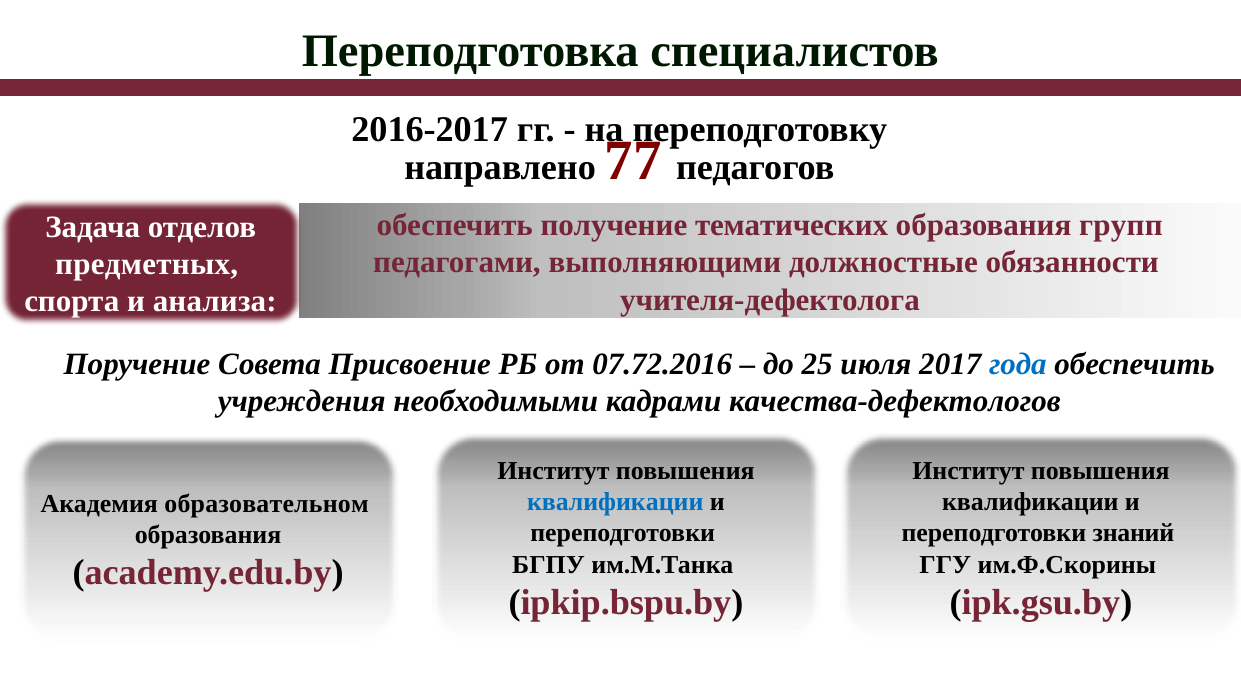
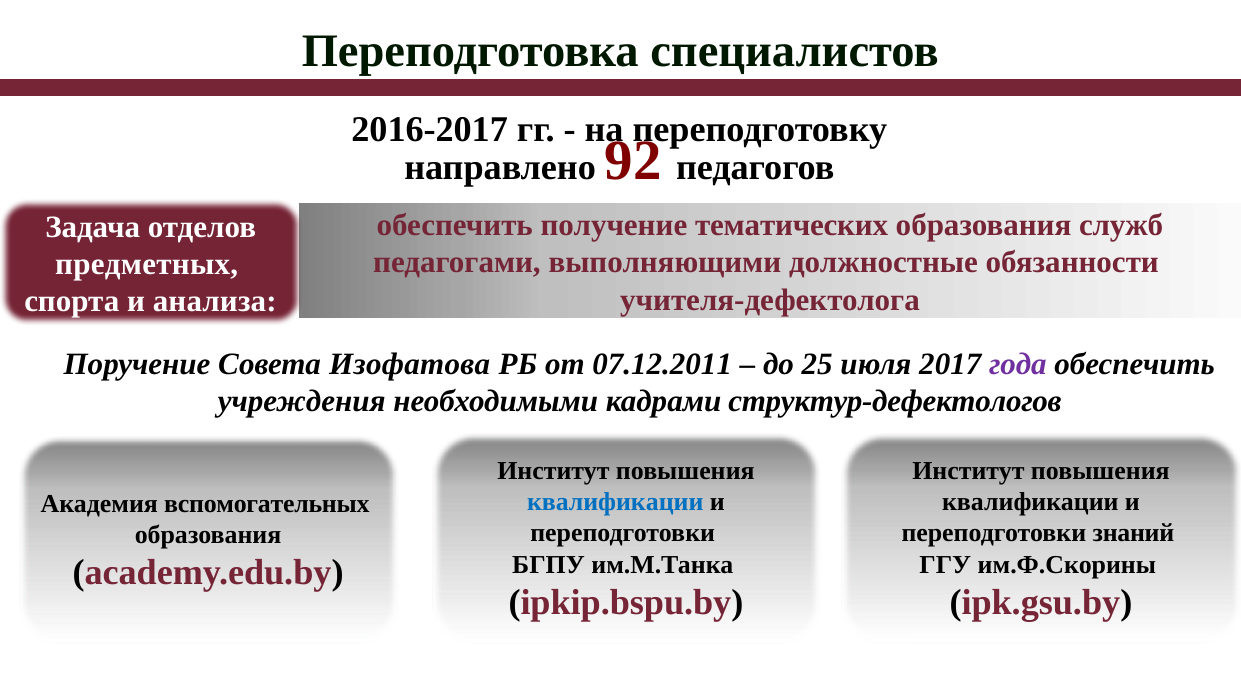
77: 77 -> 92 (633, 160)
групп: групп -> служб (1121, 225)
Присвоение: Присвоение -> Изофатова (410, 364)
07.72.2016: 07.72.2016 -> 07.12.2011 (662, 364)
года colour: blue -> purple (1018, 364)
качества-дефектологов: качества-дефектологов -> структур-дефектологов (895, 402)
образовательном: образовательном -> вспомогательных (267, 504)
